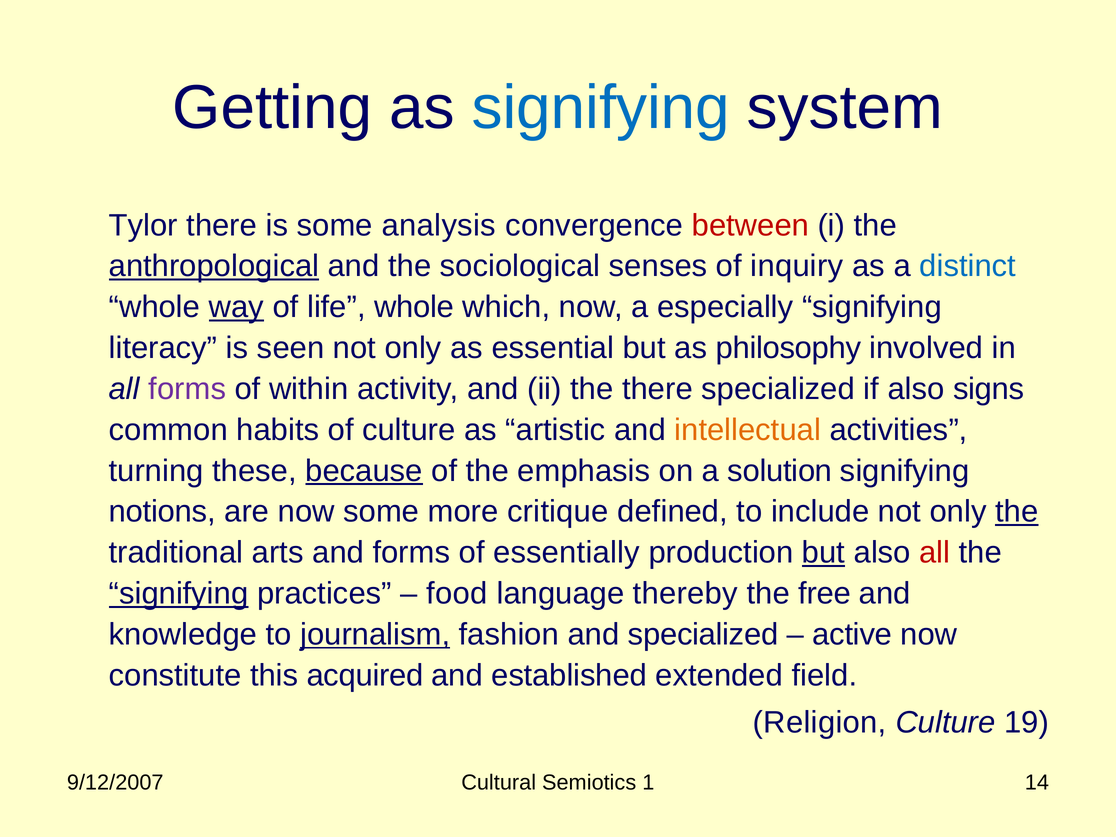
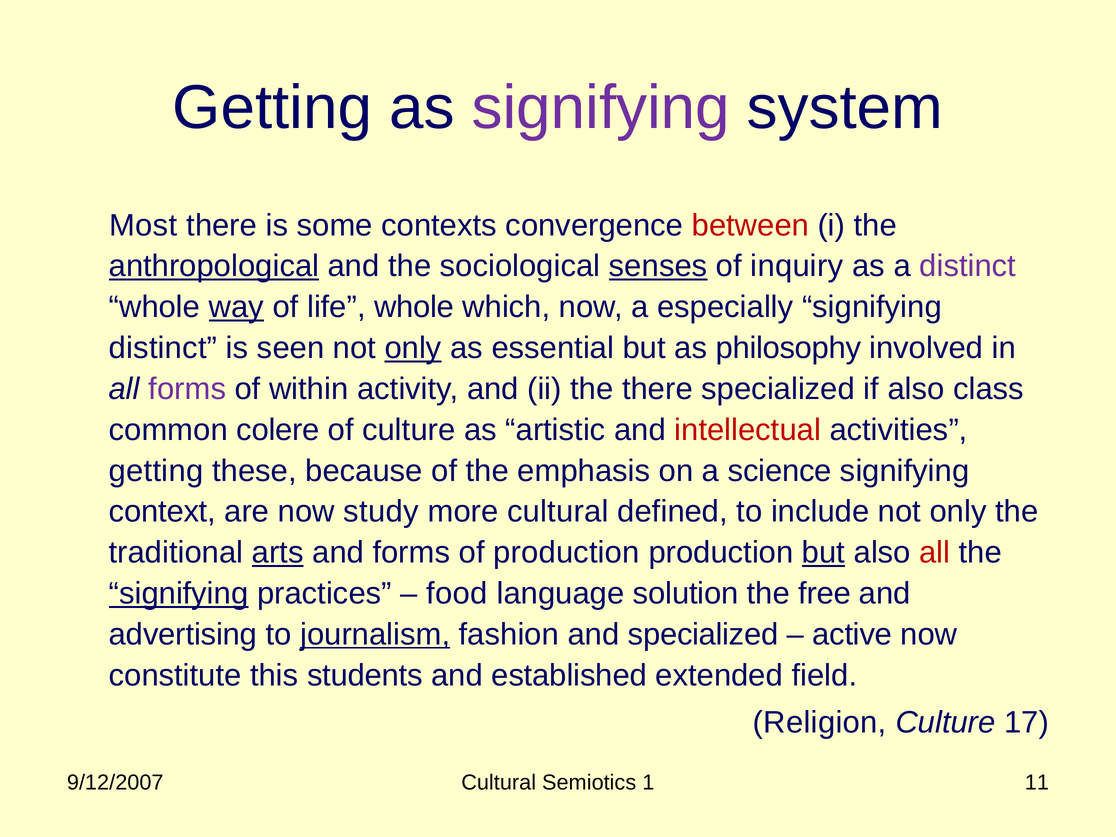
signifying colour: blue -> purple (601, 108)
Tylor: Tylor -> Most (143, 225)
analysis: analysis -> contexts (439, 225)
senses underline: none -> present (658, 266)
distinct colour: blue -> purple (968, 266)
literacy: literacy -> distinct (163, 348)
only underline: none -> present (413, 348)
signs: signs -> class (989, 389)
habits: habits -> colere (278, 430)
intellectual colour: orange -> red (748, 430)
turning: turning -> getting (156, 471)
because underline: present -> none (364, 471)
solution: solution -> science (780, 471)
notions: notions -> context (162, 512)
now some: some -> study (381, 512)
more critique: critique -> cultural (558, 512)
the underline: present -> none (1017, 512)
arts underline: none -> present (278, 553)
of essentially: essentially -> production (566, 553)
thereby: thereby -> solution (686, 594)
knowledge: knowledge -> advertising (183, 634)
acquired: acquired -> students (365, 675)
19: 19 -> 17 (1027, 722)
14: 14 -> 11 (1037, 782)
